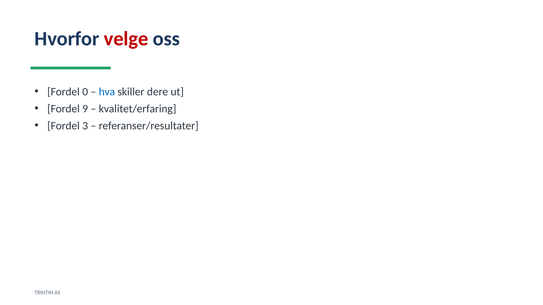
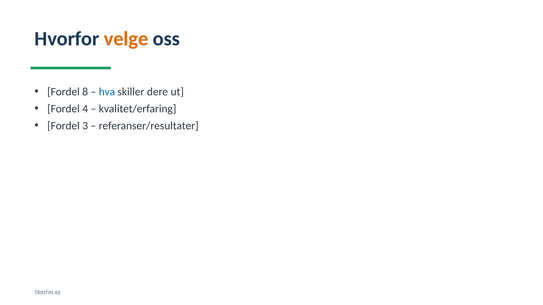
velge colour: red -> orange (126, 39)
0: 0 -> 8 (85, 92)
9: 9 -> 4 (85, 109)
